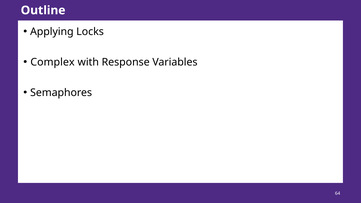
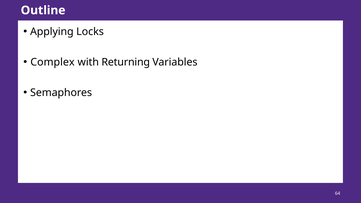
Response: Response -> Returning (126, 62)
